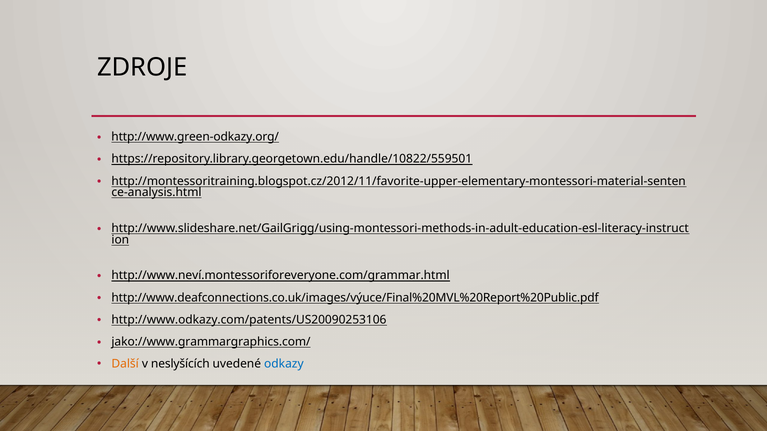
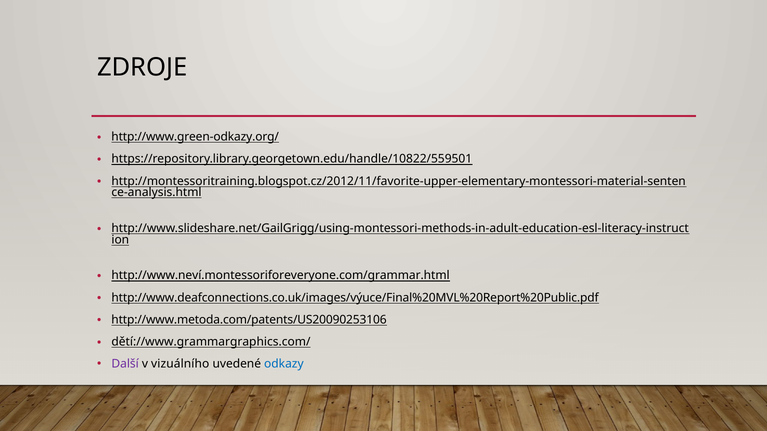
http://www.odkazy.com/patents/US20090253106: http://www.odkazy.com/patents/US20090253106 -> http://www.metoda.com/patents/US20090253106 (249, 320)
jako://www.grammargraphics.com/: jako://www.grammargraphics.com/ -> dětí://www.grammargraphics.com/ (211, 342)
Další colour: orange -> purple (125, 364)
neslyšících: neslyšících -> vizuálního (180, 364)
